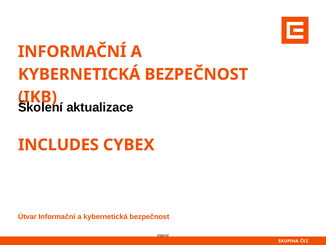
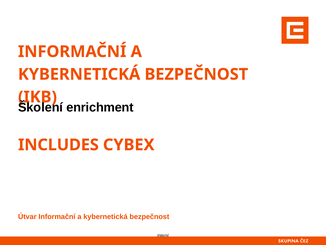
aktualizace: aktualizace -> enrichment (100, 107)
